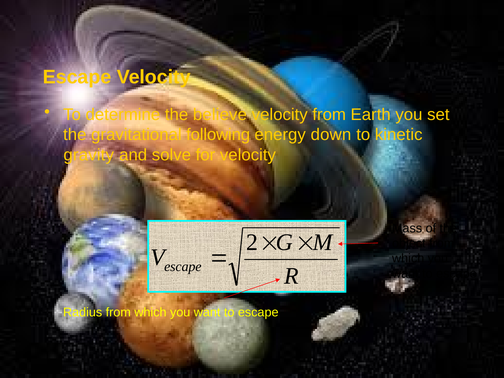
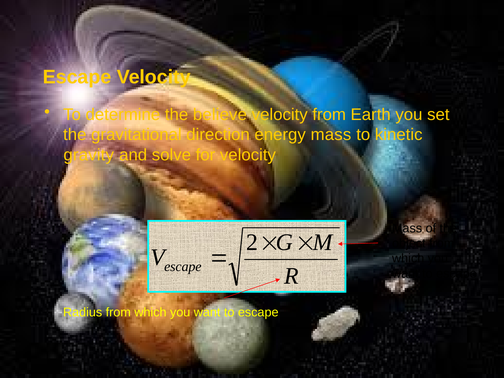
following: following -> direction (218, 135)
energy down: down -> mass (331, 135)
